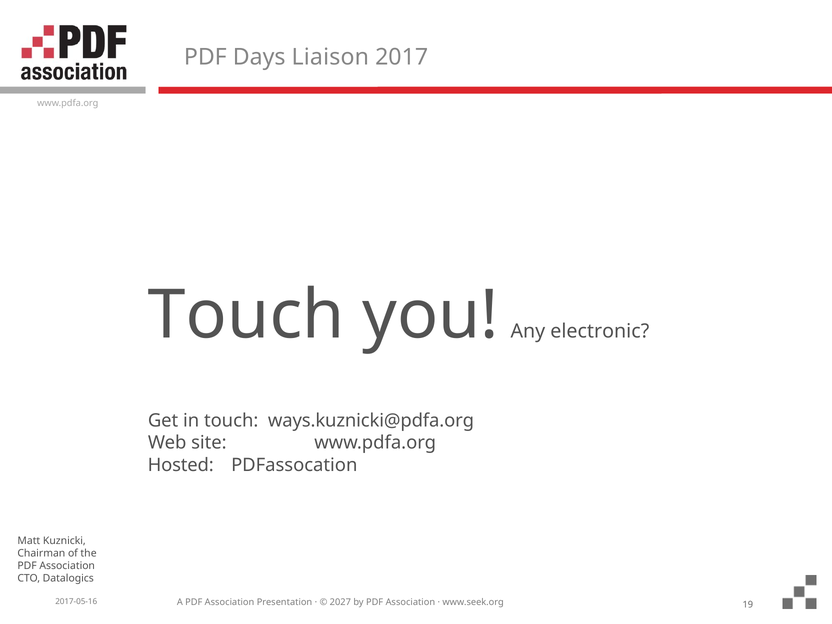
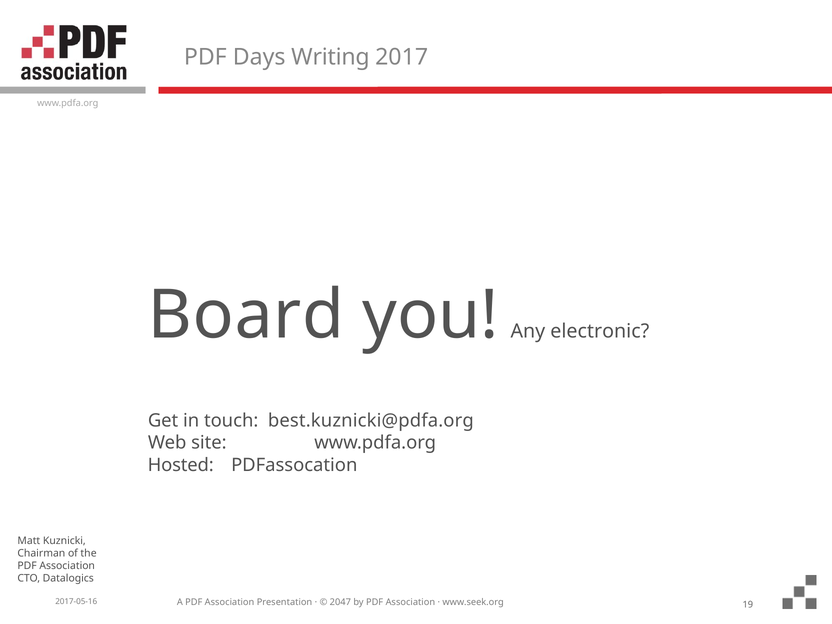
Liaison: Liaison -> Writing (330, 57)
Touch: Touch -> Board (246, 315)
ways.kuznicki@pdfa.org: ways.kuznicki@pdfa.org -> best.kuznicki@pdfa.org (371, 421)
2027: 2027 -> 2047 (340, 602)
